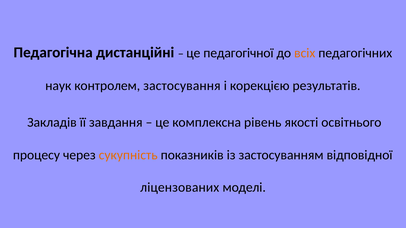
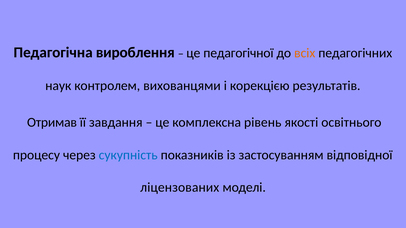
дистанційні: дистанційні -> вироблення (135, 52)
застосування: застосування -> вихованцями (182, 86)
Закладів: Закладів -> Отримав (52, 123)
сукупність colour: orange -> blue (128, 155)
